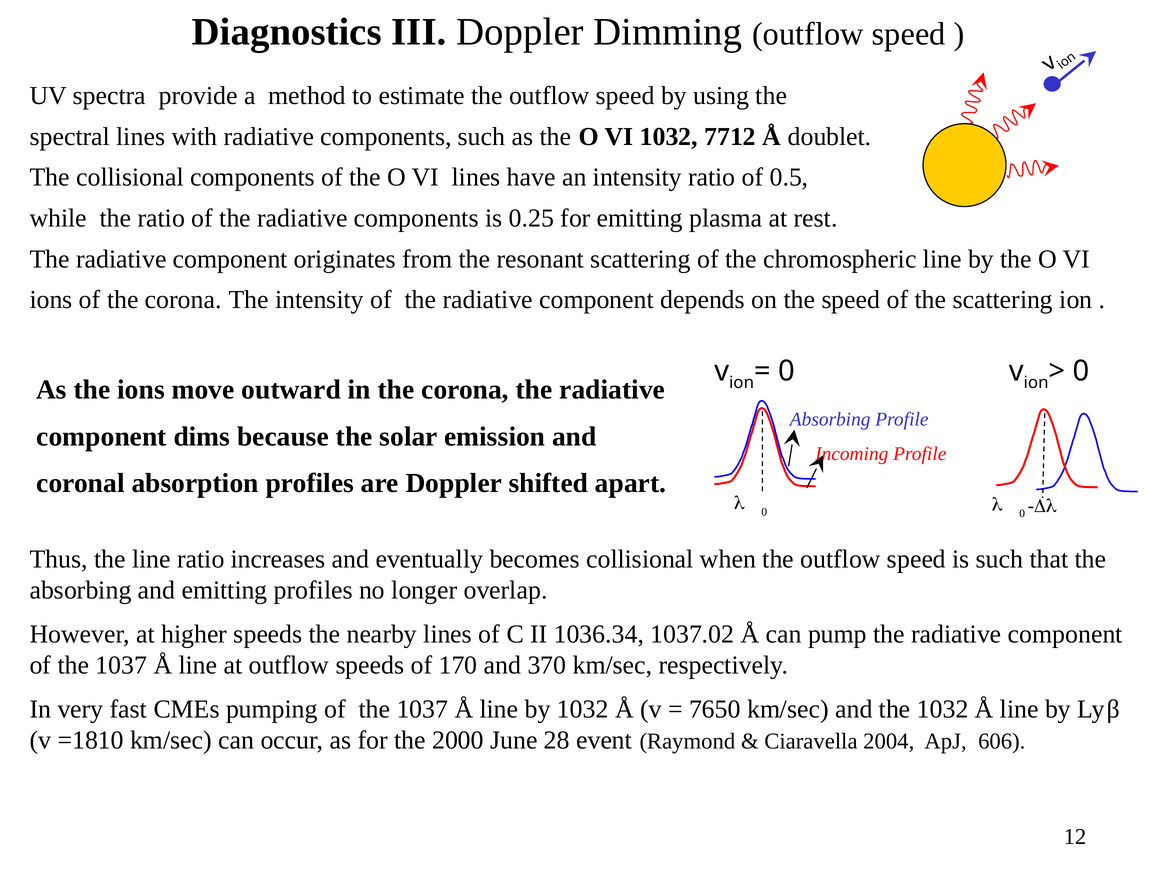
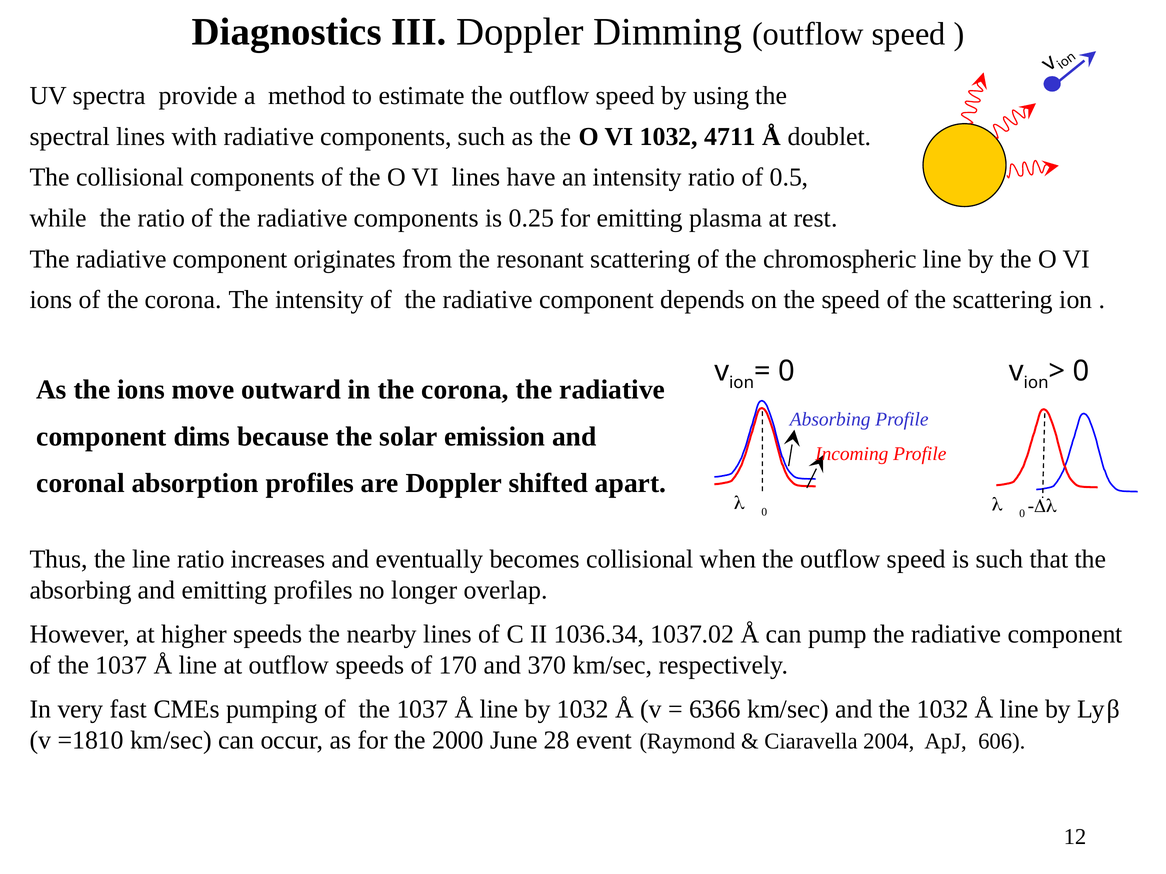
7712: 7712 -> 4711 (730, 137)
7650: 7650 -> 6366 (715, 710)
